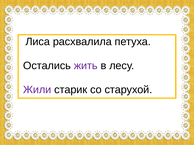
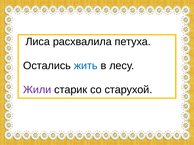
жить colour: purple -> blue (86, 66)
